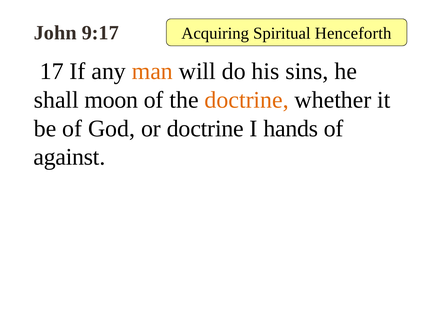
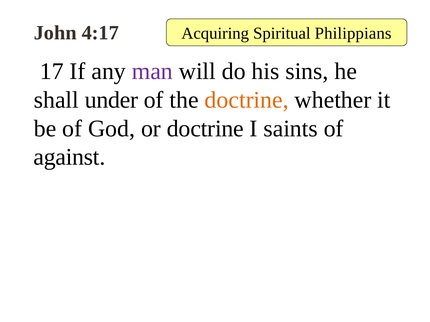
9:17: 9:17 -> 4:17 (100, 33)
Henceforth: Henceforth -> Philippians (353, 34)
man colour: orange -> purple (152, 71)
moon: moon -> under (111, 100)
hands: hands -> saints (291, 129)
